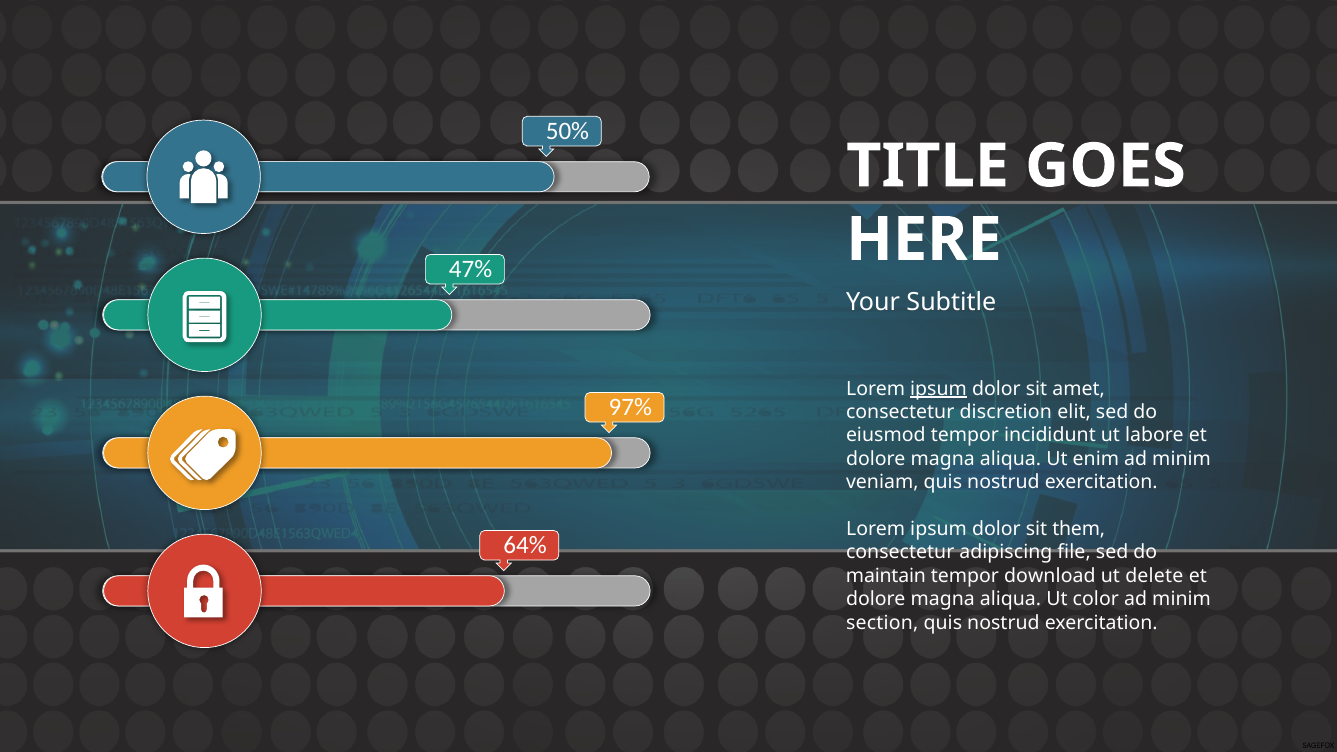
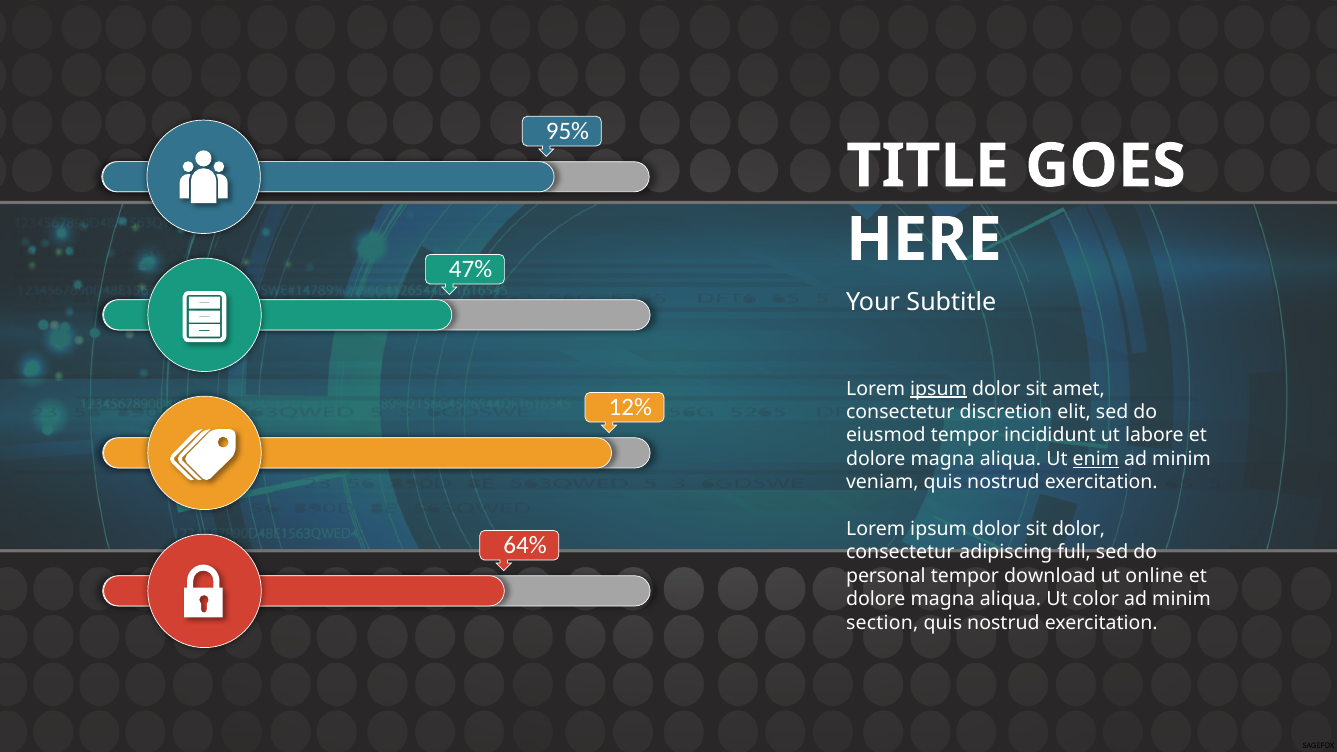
50%: 50% -> 95% (567, 132)
97%: 97% -> 12% (630, 408)
enim underline: none -> present (1096, 459)
sit them: them -> dolor (1079, 529)
file: file -> full (1074, 552)
maintain: maintain -> personal (886, 576)
delete: delete -> online (1154, 576)
